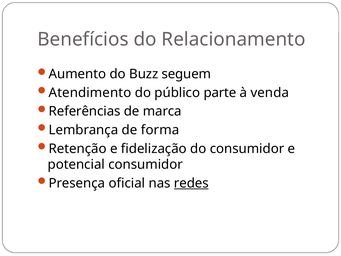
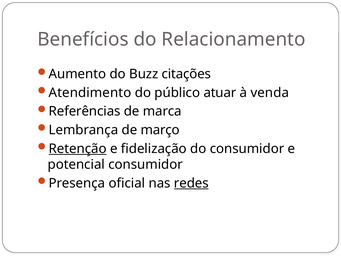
seguem: seguem -> citações (186, 74)
parte: parte -> atuar (220, 93)
forma: forma -> março (160, 130)
Retenção underline: none -> present (78, 148)
